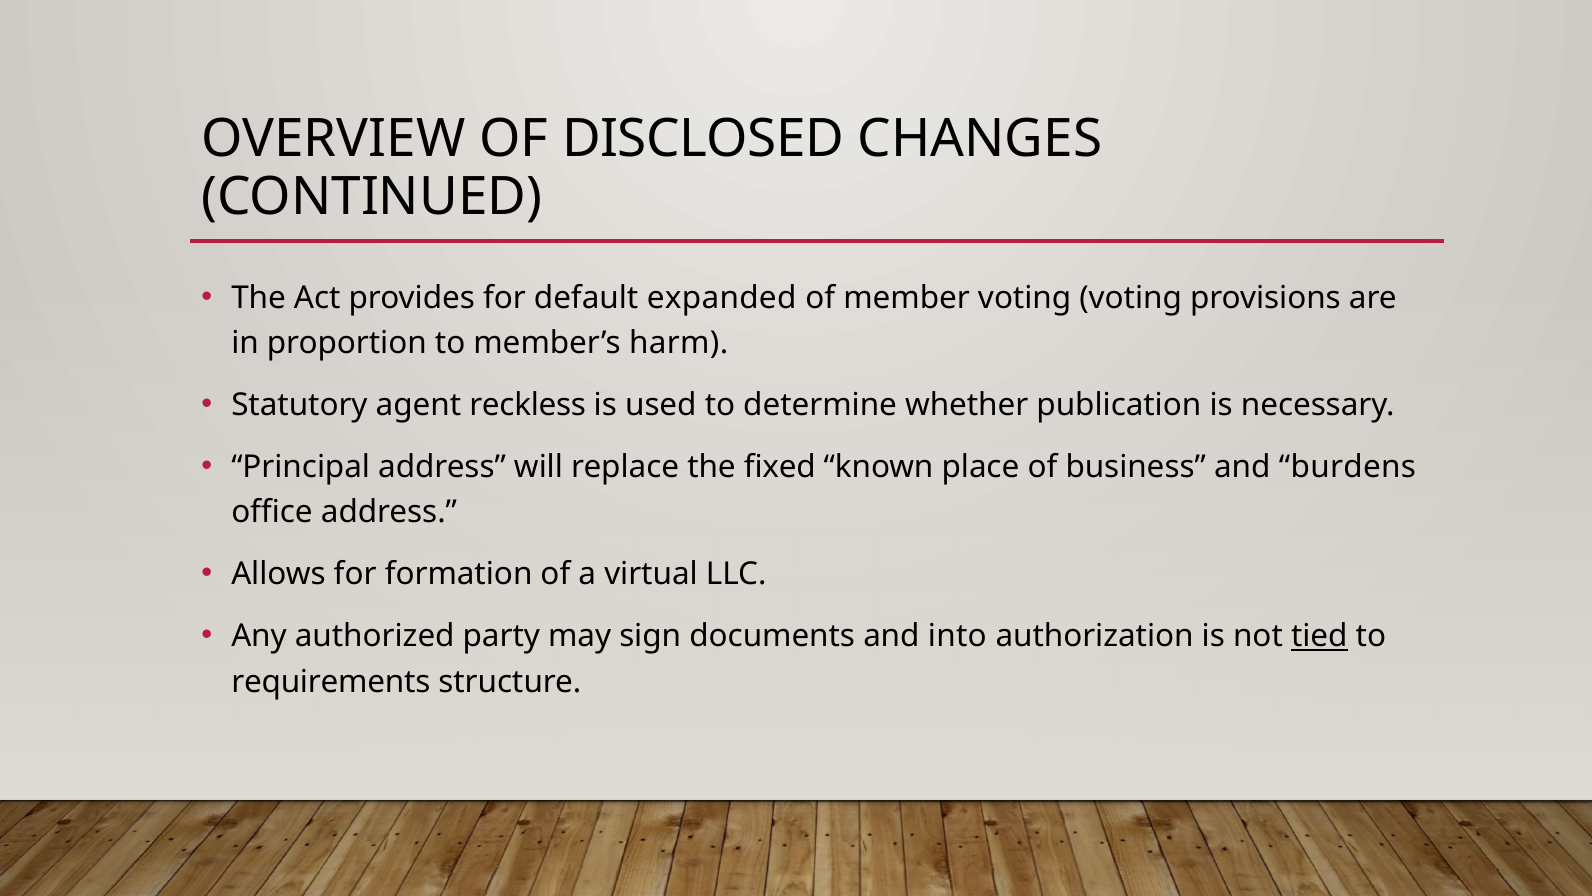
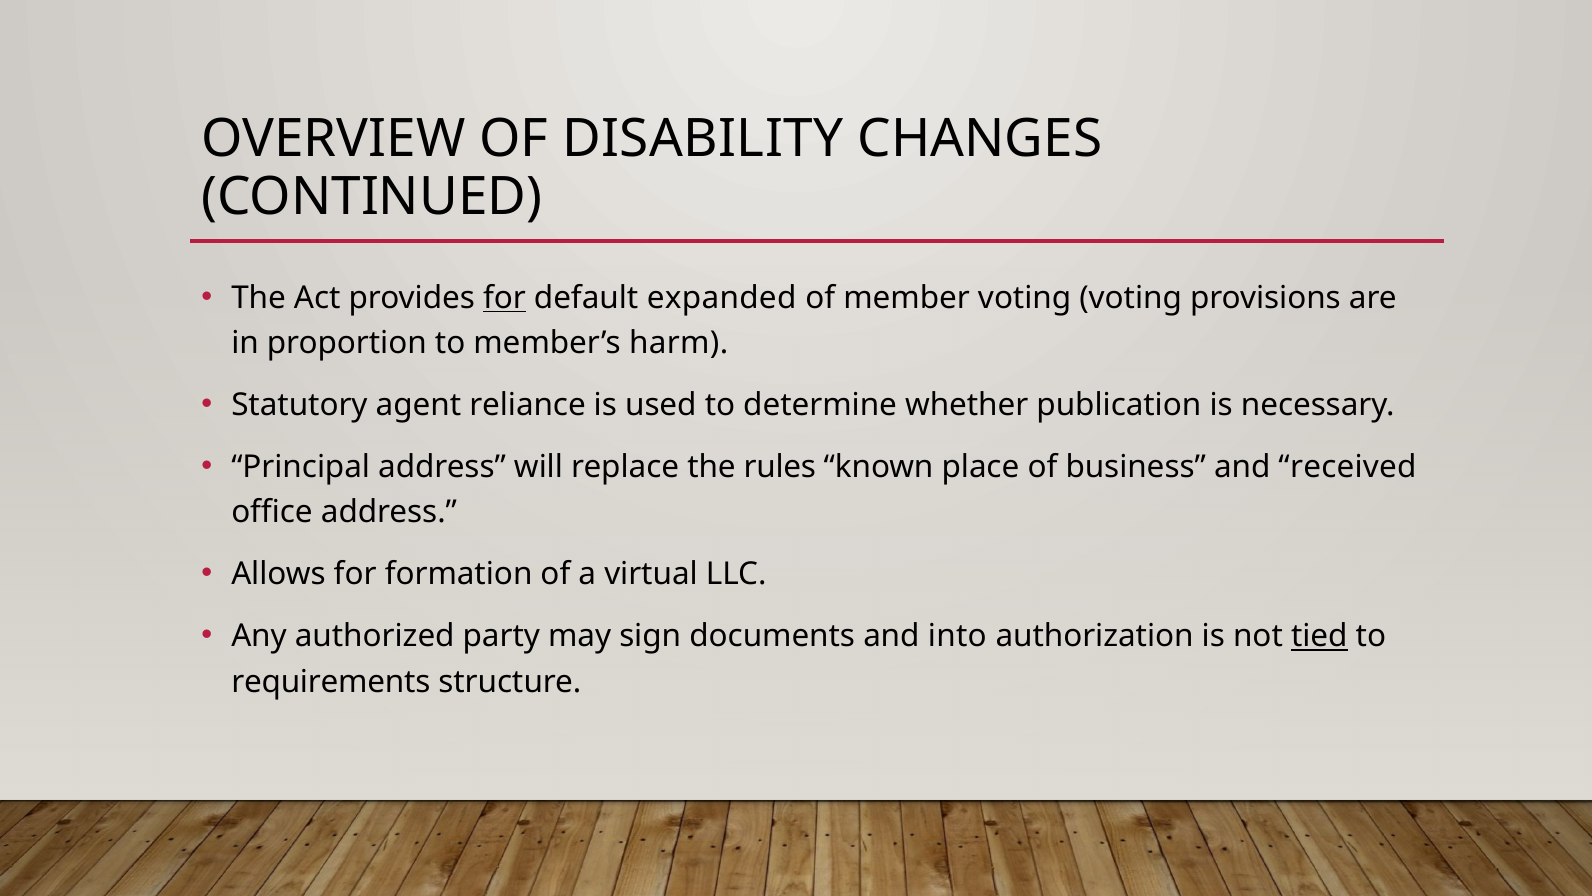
DISCLOSED: DISCLOSED -> DISABILITY (703, 139)
for underline: none -> present (504, 298)
reckless: reckless -> reliance (528, 405)
fixed: fixed -> rules (780, 467)
burdens: burdens -> received (1348, 467)
